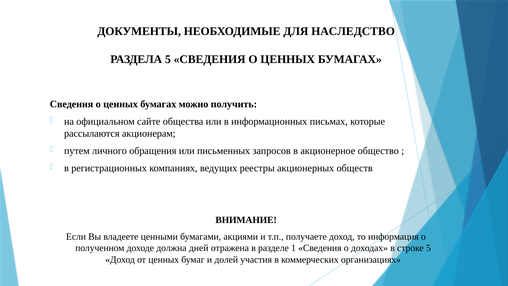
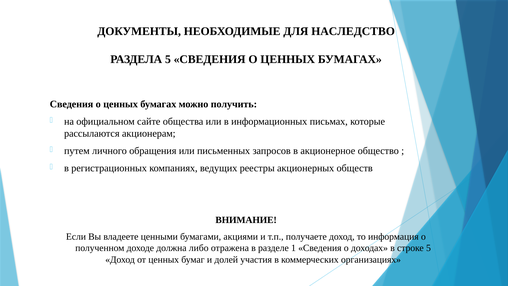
дней: дней -> либо (199, 248)
